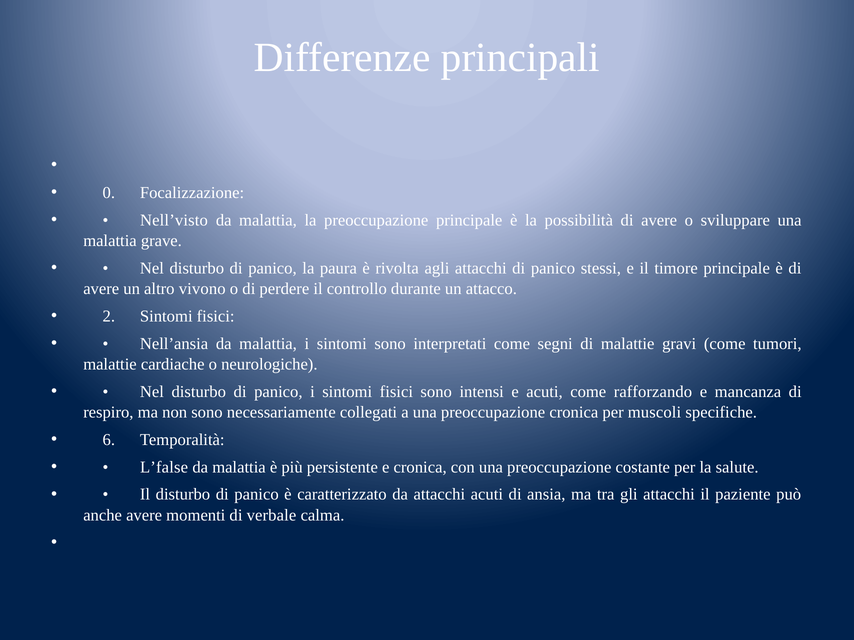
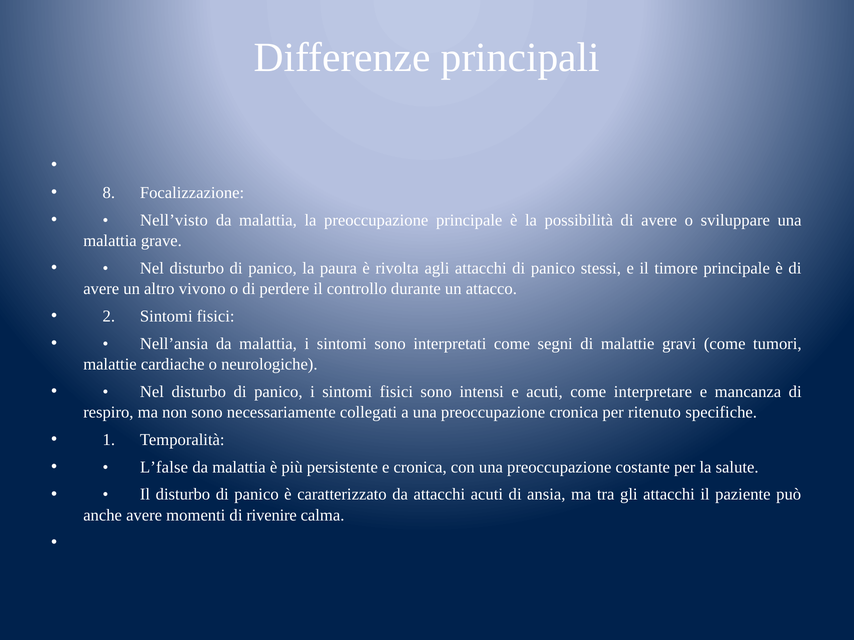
0: 0 -> 8 (109, 193)
rafforzando: rafforzando -> interpretare (653, 392)
muscoli: muscoli -> ritenuto (655, 413)
6: 6 -> 1 (109, 440)
verbale: verbale -> rivenire (272, 515)
